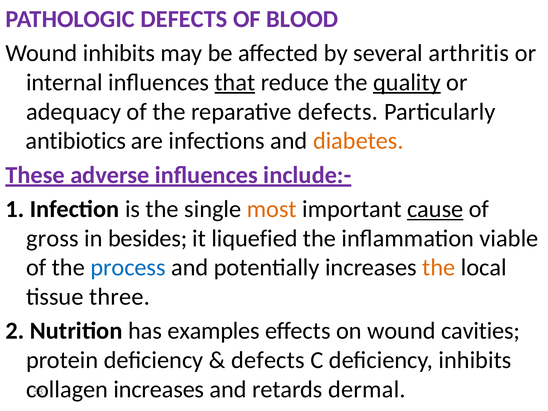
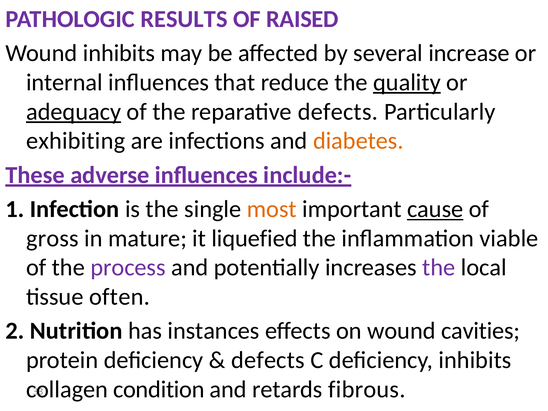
PATHOLOGIC DEFECTS: DEFECTS -> RESULTS (184, 19)
BLOOD: BLOOD -> RAISED (302, 19)
arthritis: arthritis -> increase (469, 53)
that underline: present -> none (235, 82)
adequacy underline: none -> present (74, 112)
antibiotics: antibiotics -> exhibiting (76, 141)
besides: besides -> mature (148, 238)
process colour: blue -> purple (128, 268)
the colour: orange -> purple (439, 268)
three: three -> often (120, 297)
examples: examples -> instances (214, 331)
increases: increases -> condition (159, 389)
dermal: dermal -> fibrous (367, 389)
